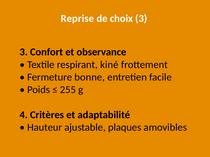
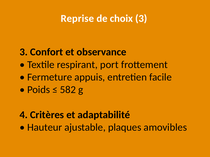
kiné: kiné -> port (109, 65)
bonne: bonne -> appuis (90, 77)
255: 255 -> 582 (68, 90)
